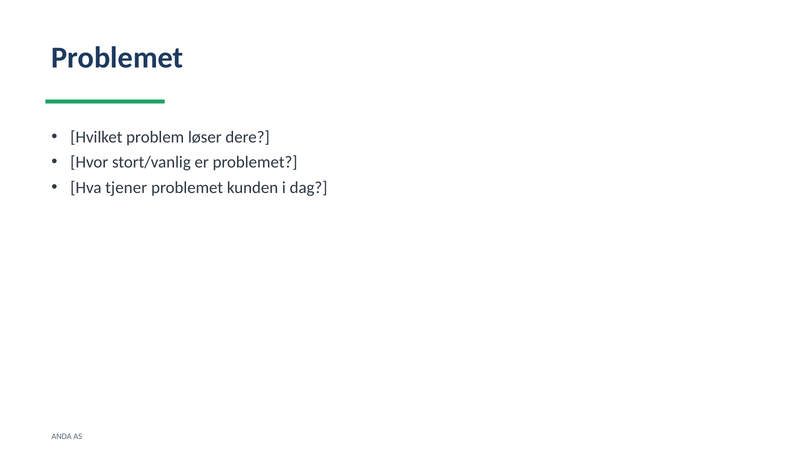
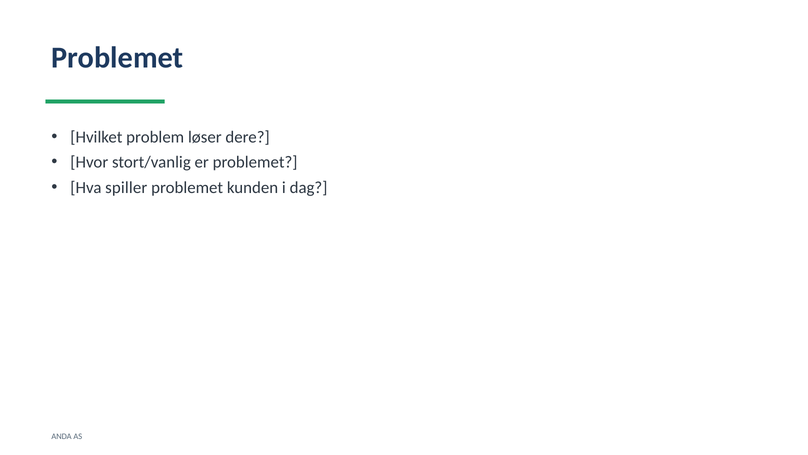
tjener: tjener -> spiller (126, 187)
